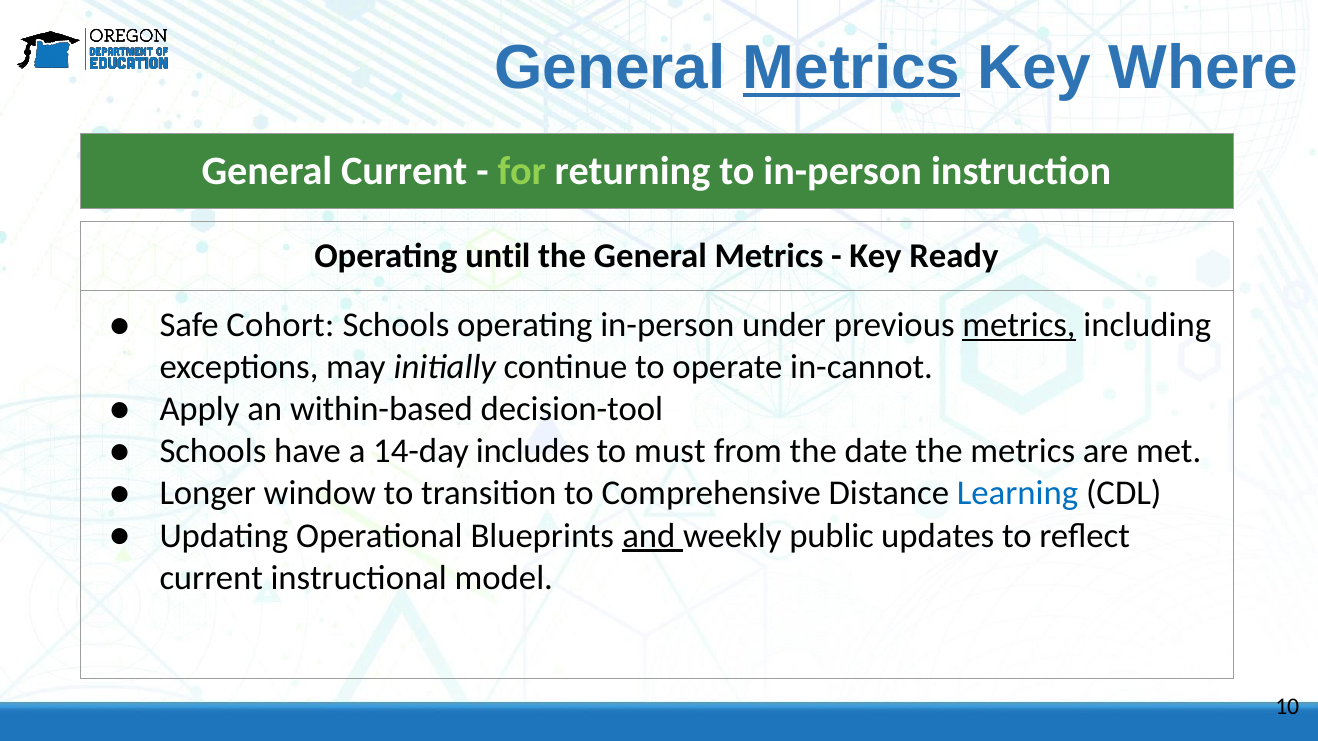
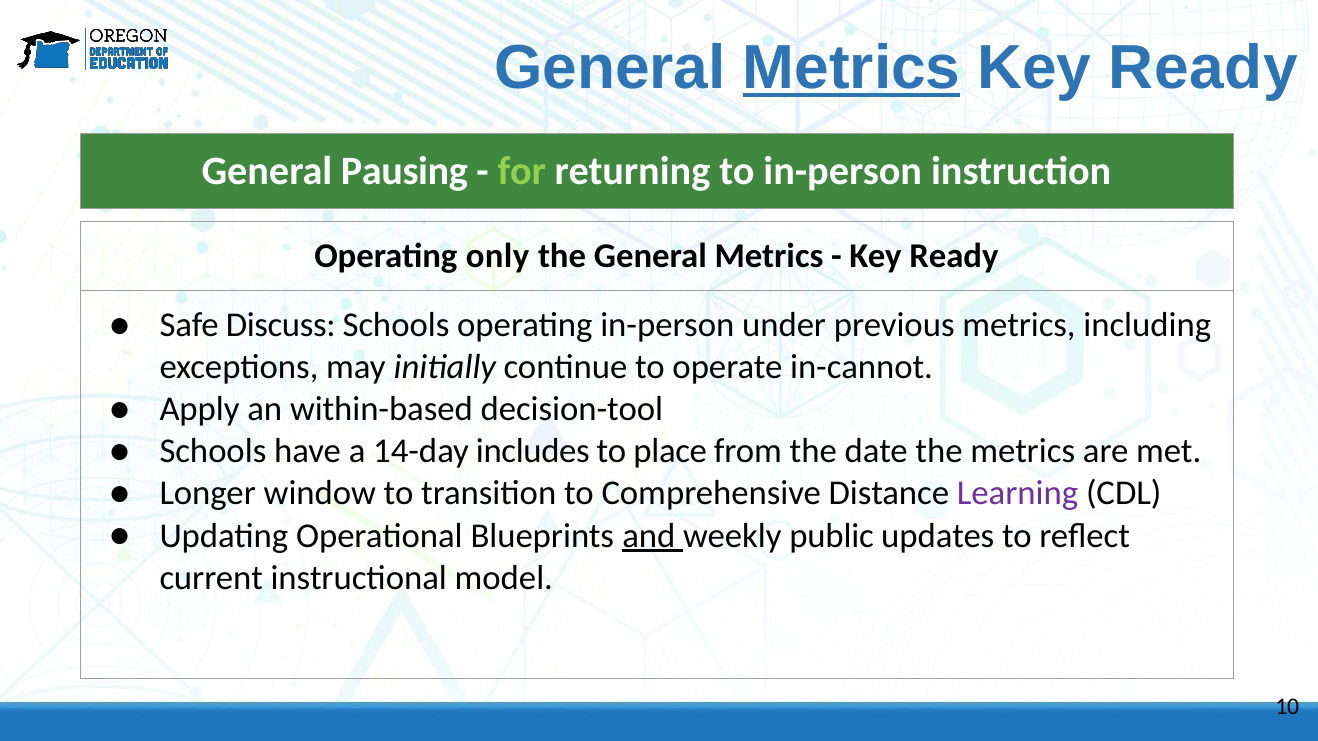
Where: Where -> Ready (1203, 68)
General Current: Current -> Pausing (404, 171)
until: until -> only (498, 257)
Cohort: Cohort -> Discuss (281, 325)
metrics underline: present -> none (1019, 325)
must: must -> place (670, 452)
Learning colour: blue -> purple (1018, 494)
